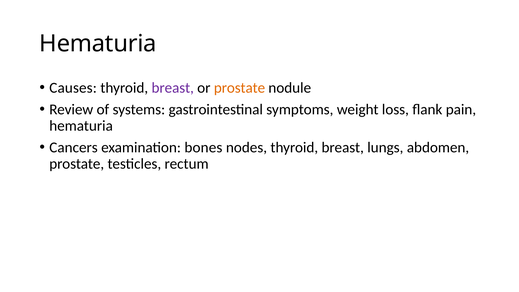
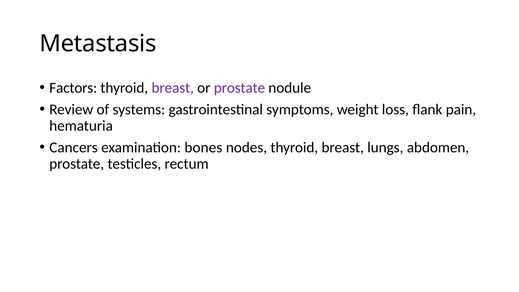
Hematuria: Hematuria -> Metastasis (98, 44)
Causes: Causes -> Factors (73, 88)
prostate colour: orange -> purple (240, 88)
